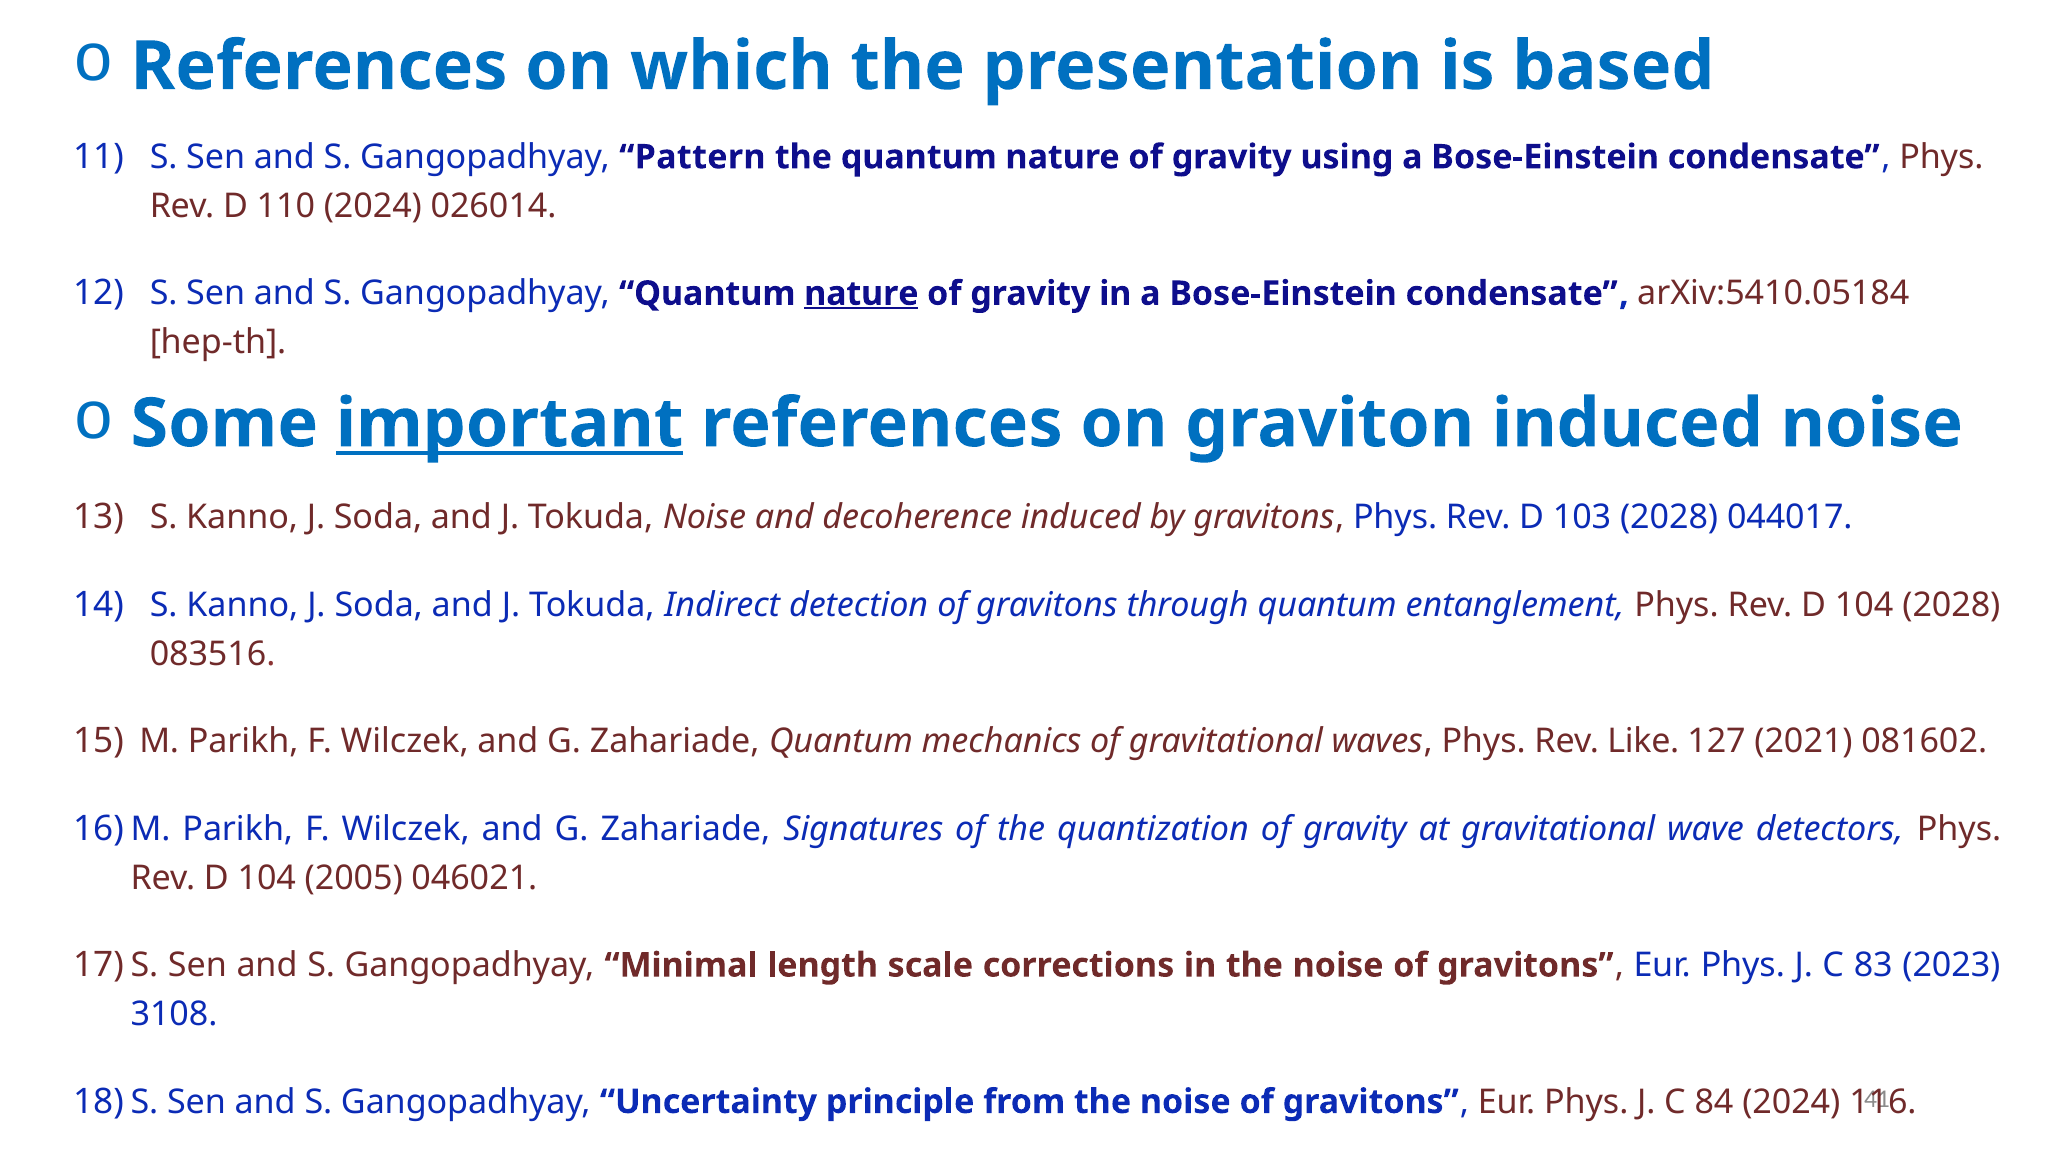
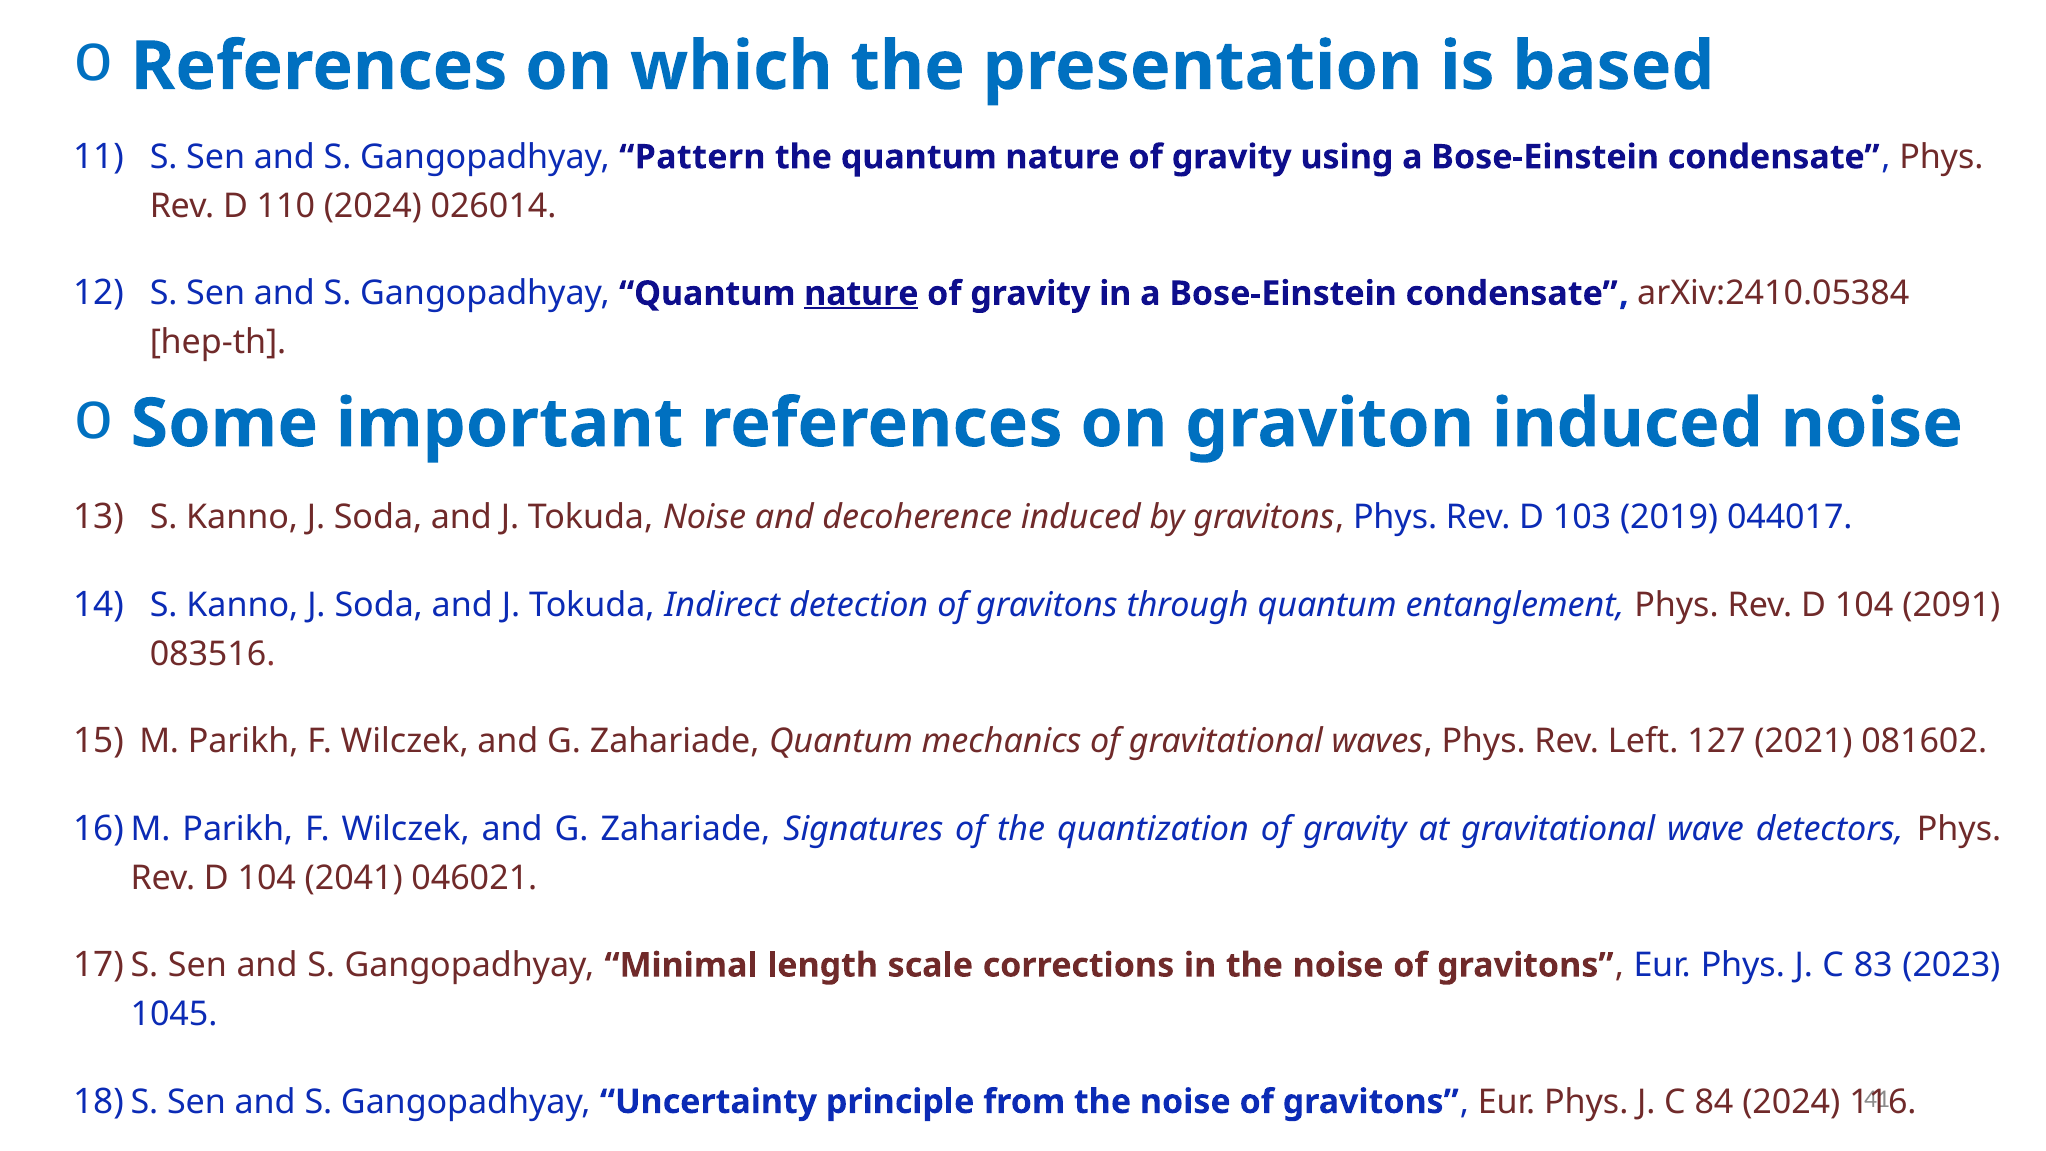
arXiv:5410.05184: arXiv:5410.05184 -> arXiv:2410.05384 (1773, 294)
important underline: present -> none (510, 424)
103 2028: 2028 -> 2019 (1669, 517)
104 2028: 2028 -> 2091 (1951, 605)
Like: Like -> Left (1643, 741)
2005: 2005 -> 2041 (354, 878)
3108: 3108 -> 1045 (174, 1014)
